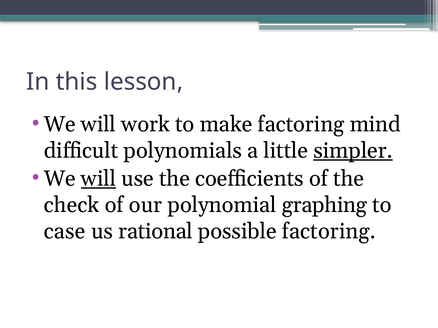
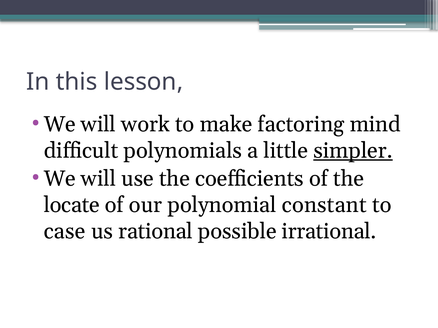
will underline: present -> none (98, 179)
check: check -> locate (72, 205)
graphing: graphing -> constant (324, 205)
possible factoring: factoring -> irrational (329, 232)
